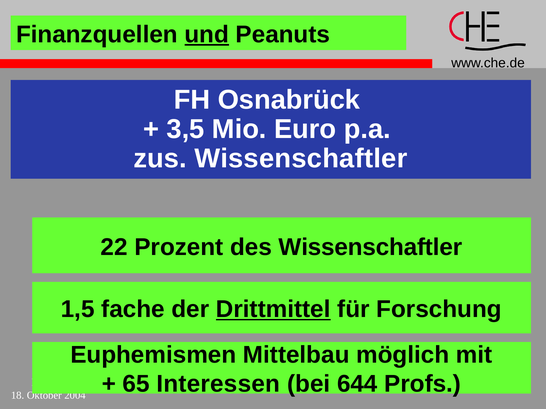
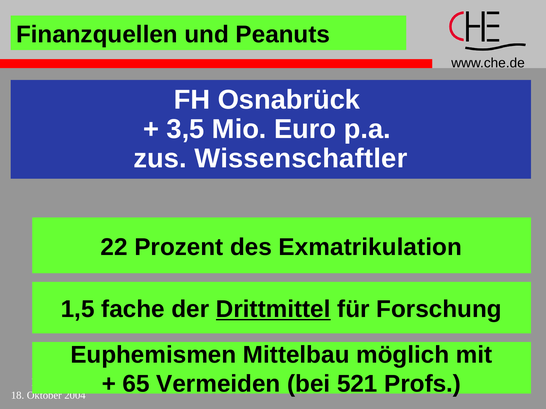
und underline: present -> none (207, 35)
des Wissenschaftler: Wissenschaftler -> Exmatrikulation (370, 247)
Interessen: Interessen -> Vermeiden (218, 384)
644: 644 -> 521 (357, 384)
